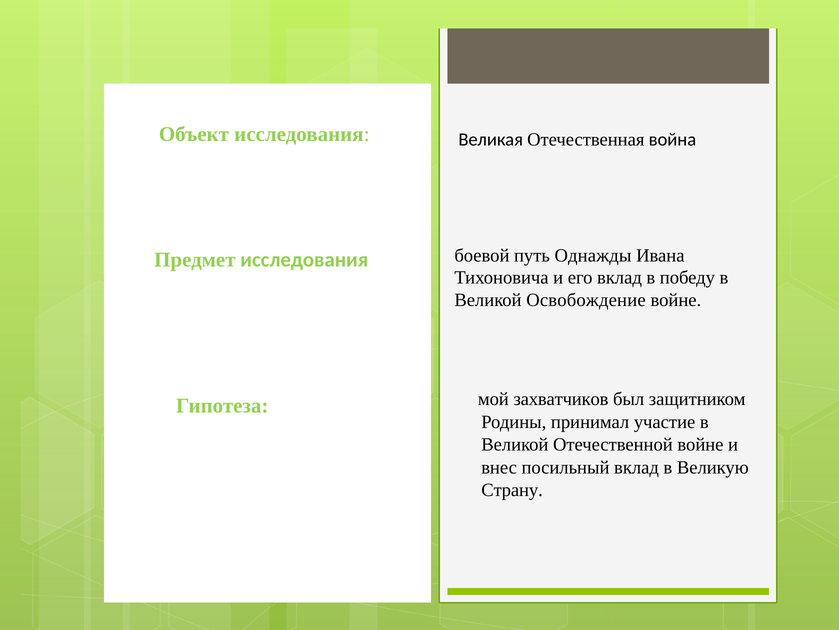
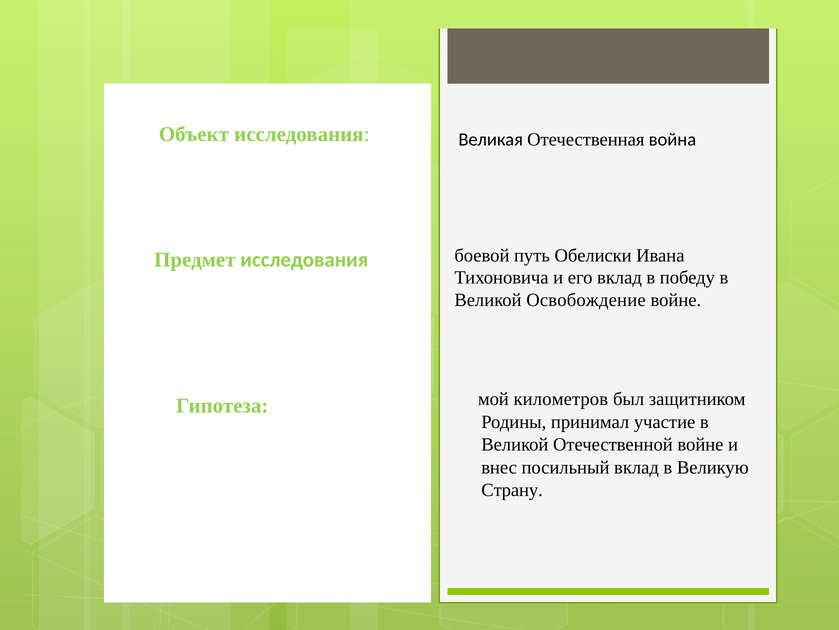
Однажды: Однажды -> Обелиски (593, 255)
захватчиков: захватчиков -> километров (561, 399)
